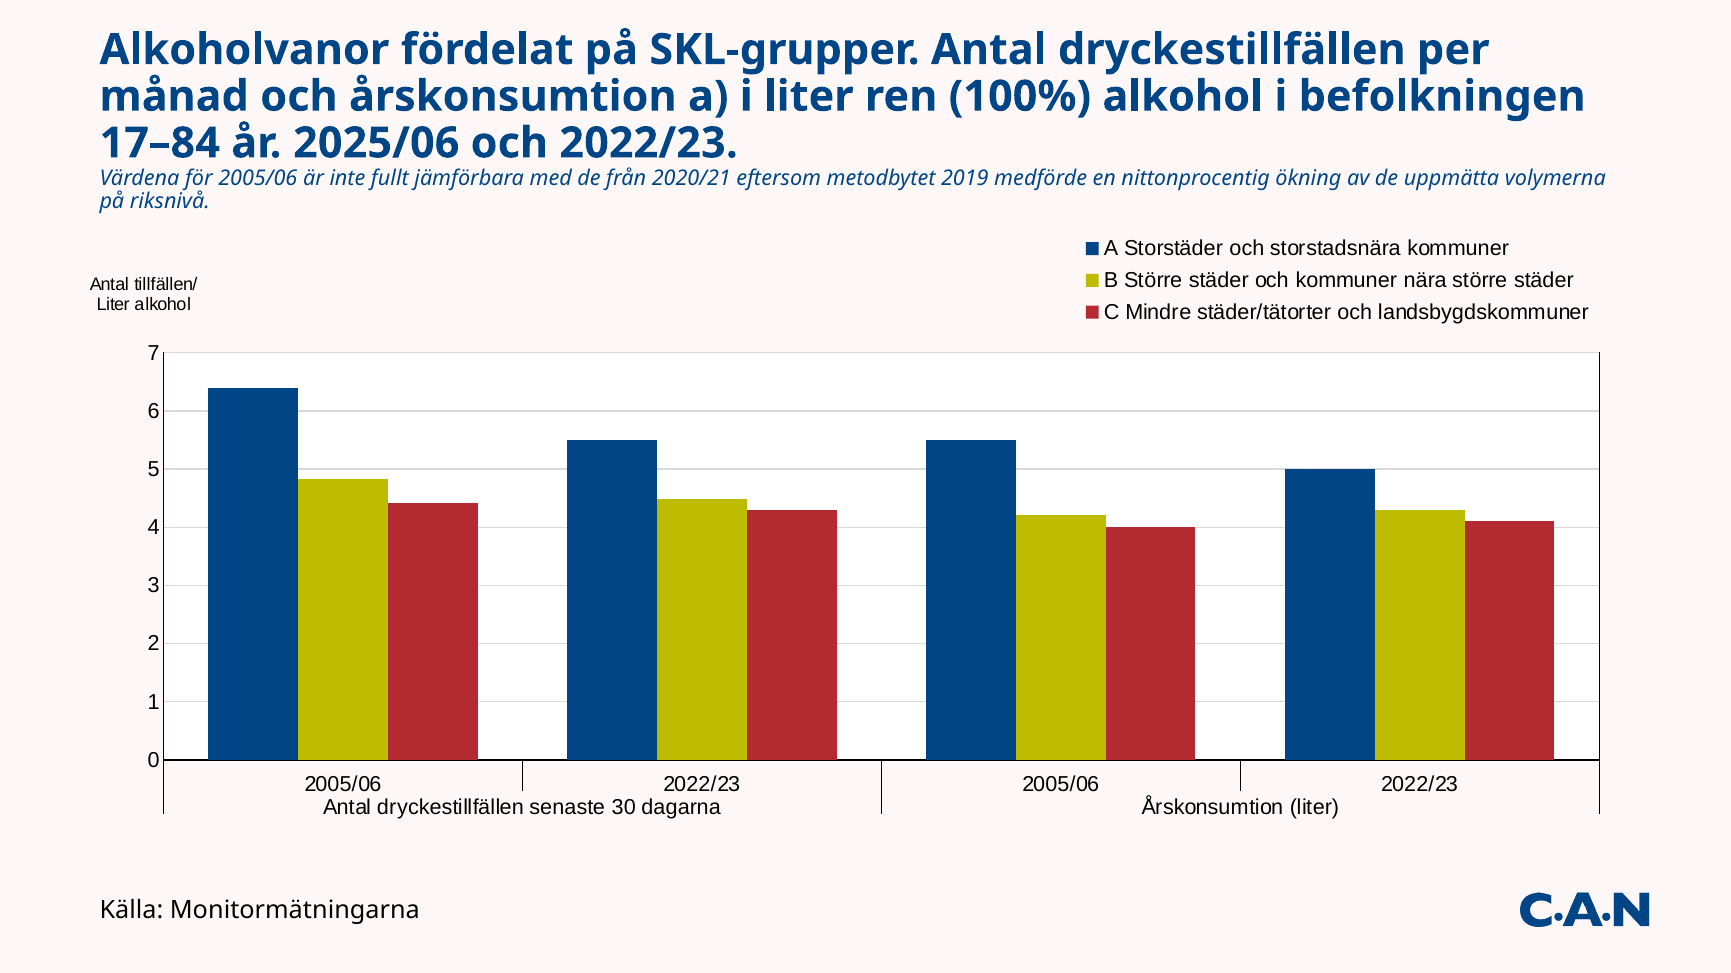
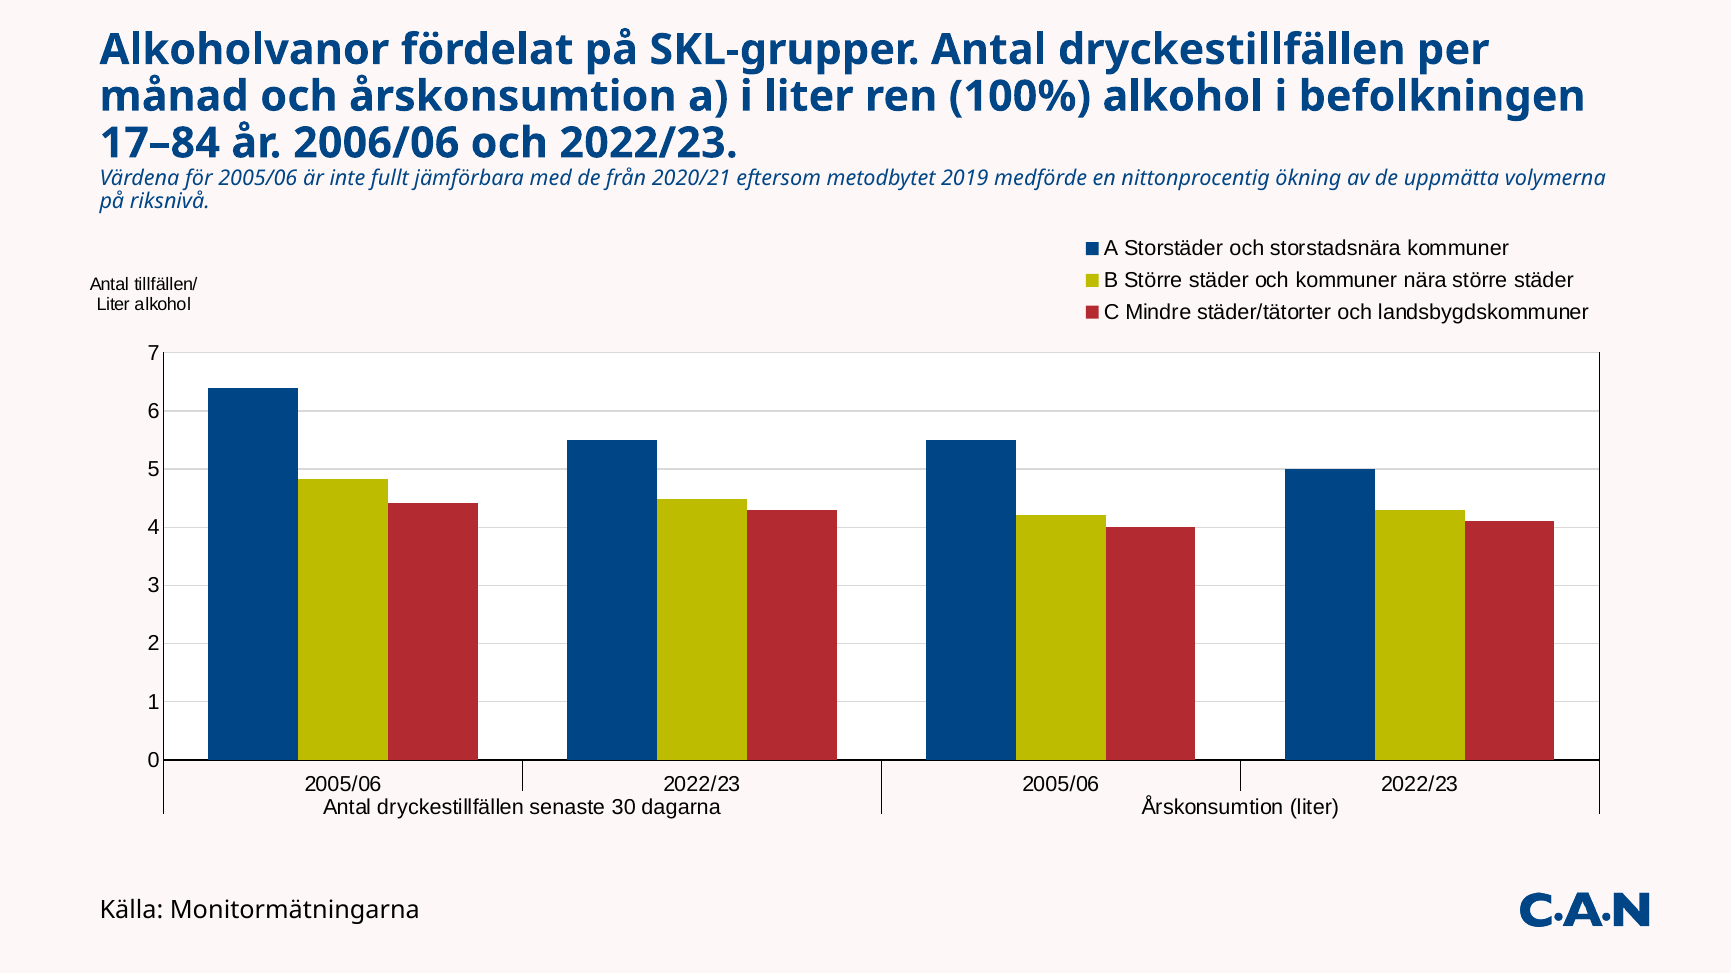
2025/06: 2025/06 -> 2006/06 (376, 143)
